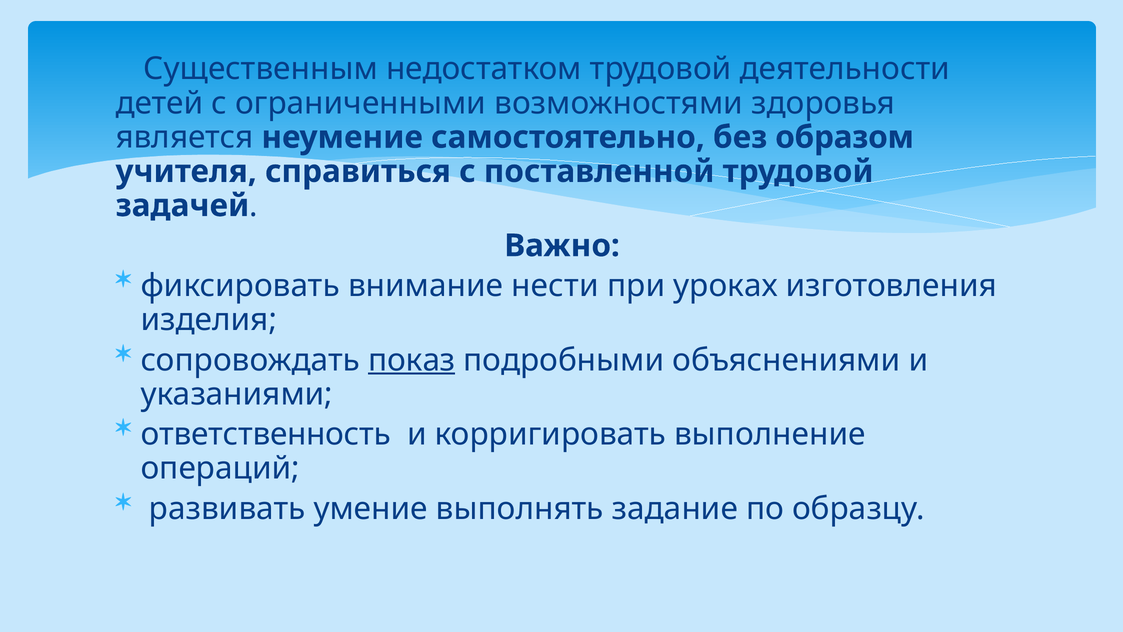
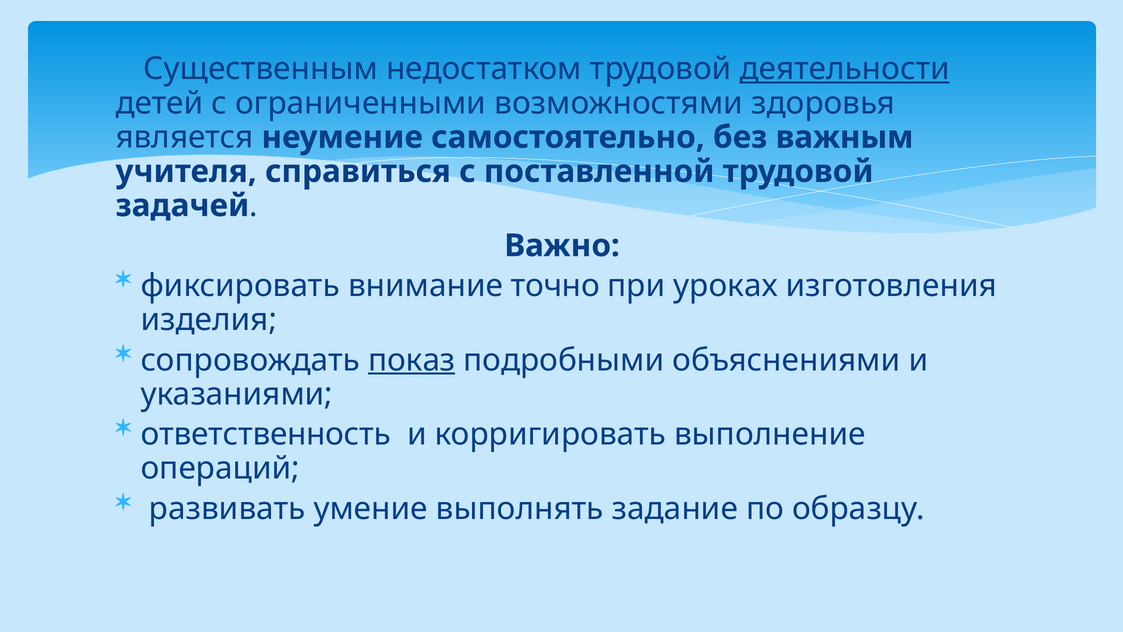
деятельности underline: none -> present (845, 69)
образом: образом -> важным (845, 137)
нести: нести -> точно (555, 286)
